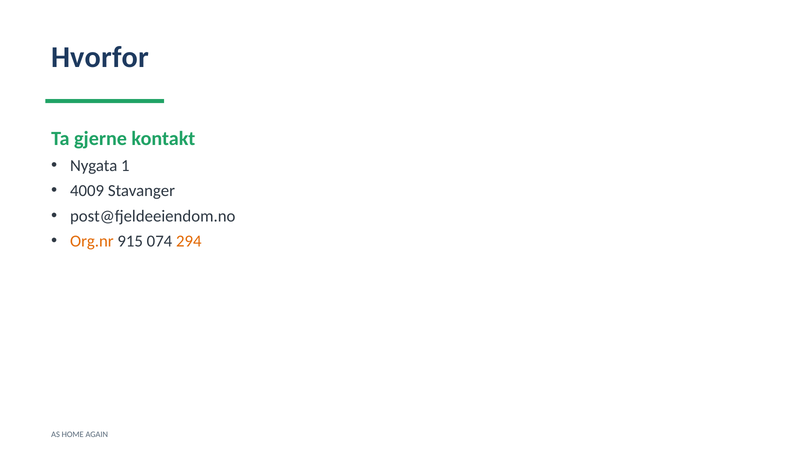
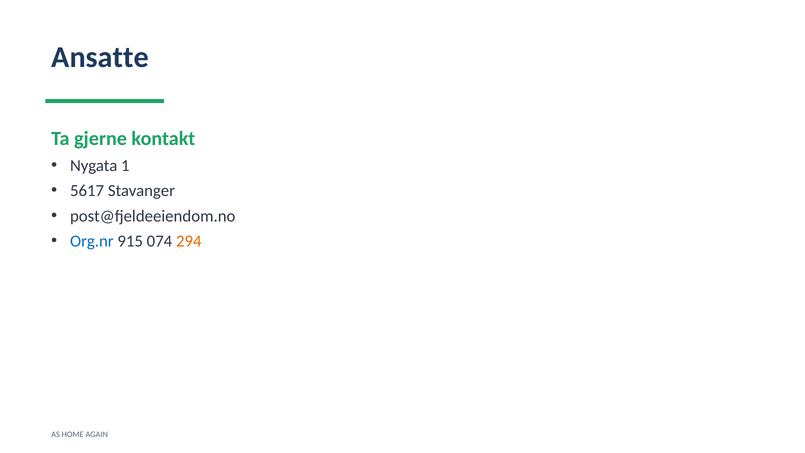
Hvorfor: Hvorfor -> Ansatte (100, 57)
4009: 4009 -> 5617 (87, 191)
Org.nr colour: orange -> blue (92, 241)
